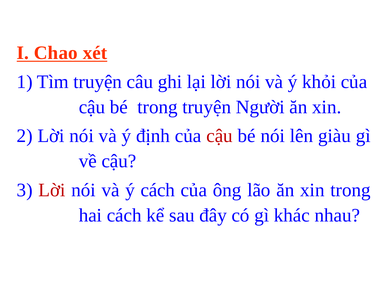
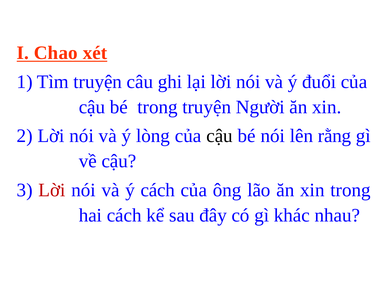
khỏi: khỏi -> đuổi (319, 82)
định: định -> lòng (153, 136)
cậu colour: red -> black (220, 136)
giàu: giàu -> rằng (335, 136)
